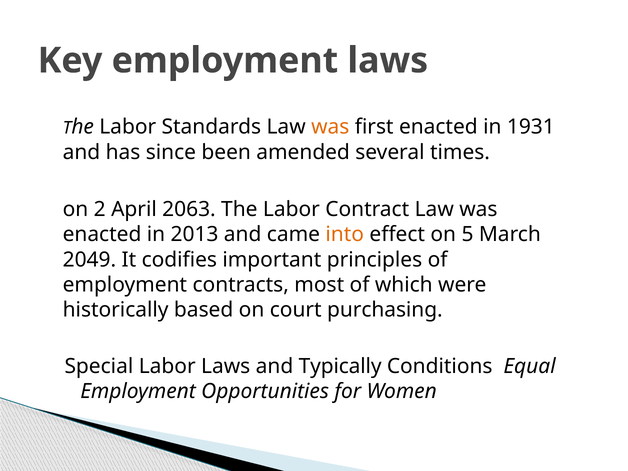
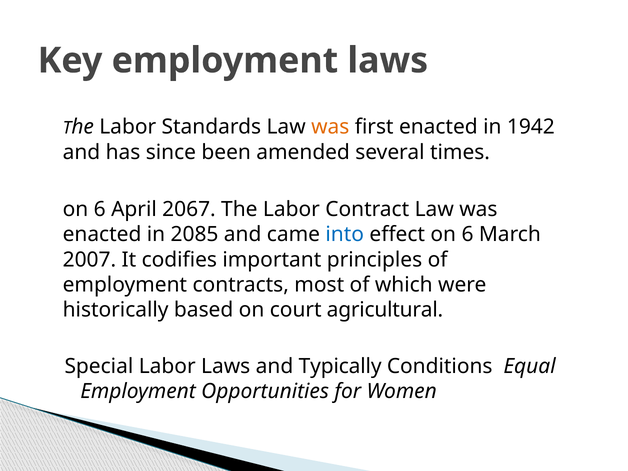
1931: 1931 -> 1942 (531, 127)
2: 2 -> 6 (100, 209)
2063: 2063 -> 2067 (189, 209)
2013: 2013 -> 2085 (195, 234)
into colour: orange -> blue (345, 234)
effect on 5: 5 -> 6 (468, 234)
2049: 2049 -> 2007 (89, 260)
purchasing: purchasing -> agricultural (385, 310)
